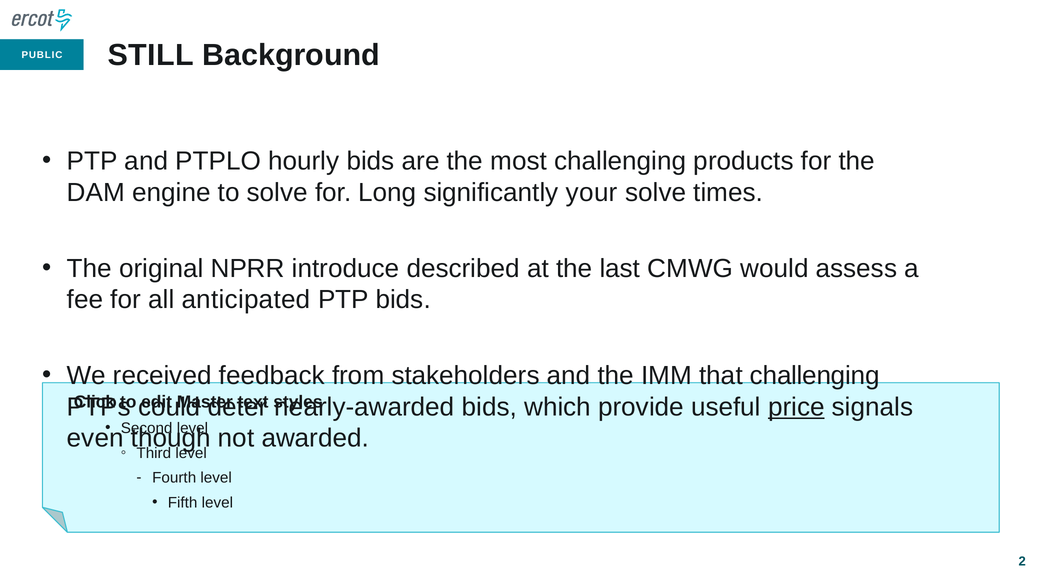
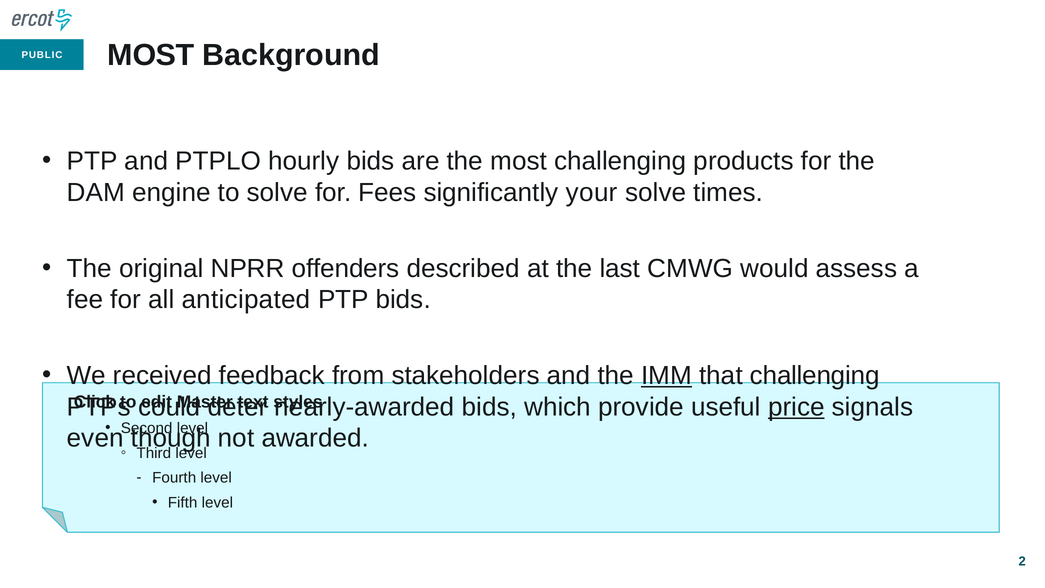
STILL: STILL -> MOST (151, 55)
Long: Long -> Fees (387, 193)
introduce: introduce -> offenders (346, 268)
IMM underline: none -> present (667, 375)
